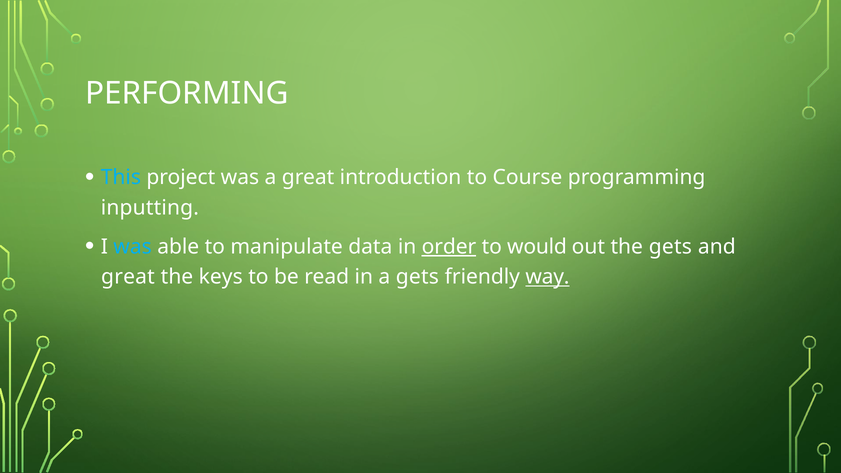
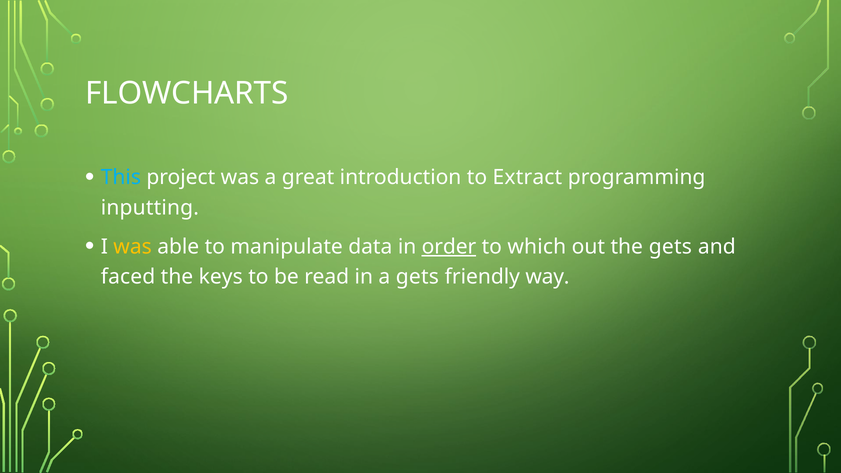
PERFORMING: PERFORMING -> FLOWCHARTS (187, 93)
Course: Course -> Extract (527, 177)
was colour: light blue -> yellow (133, 247)
would: would -> which (537, 247)
great: great -> faced (128, 277)
way underline: present -> none (547, 277)
